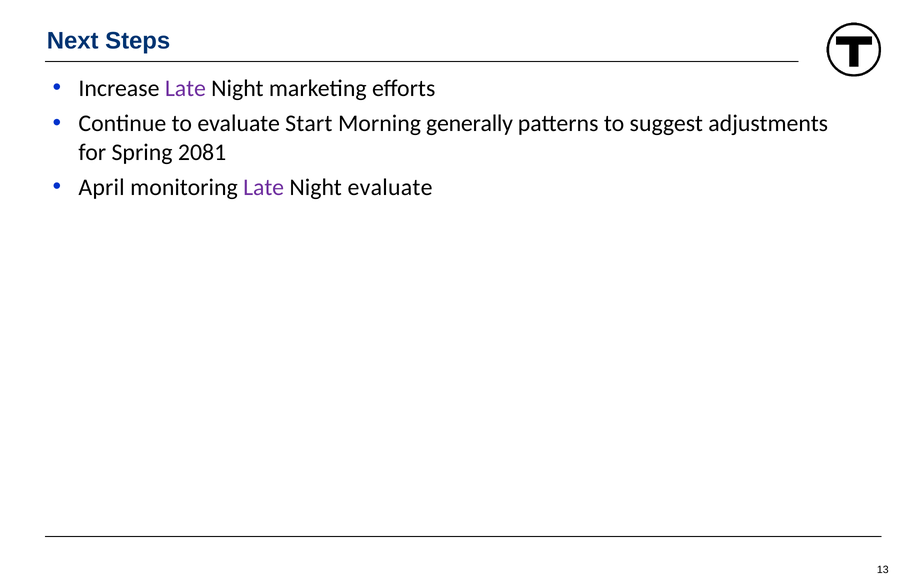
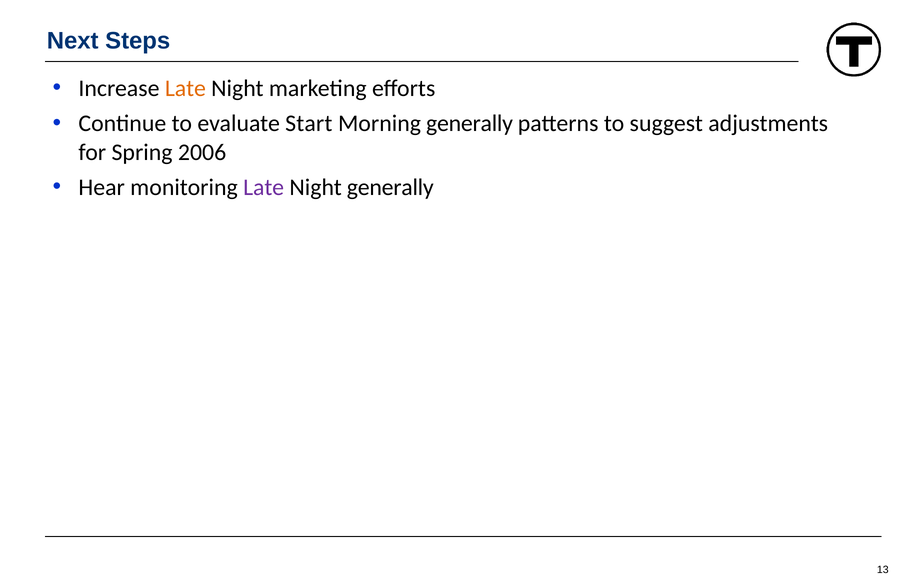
Late colour: purple -> orange (185, 88)
2081: 2081 -> 2006 (202, 152)
April: April -> Hear (102, 187)
Night evaluate: evaluate -> generally (390, 187)
